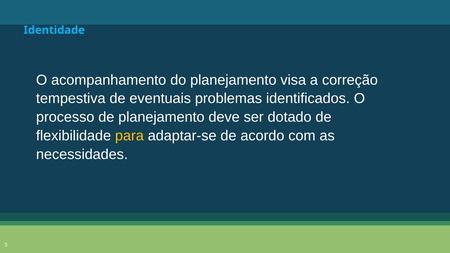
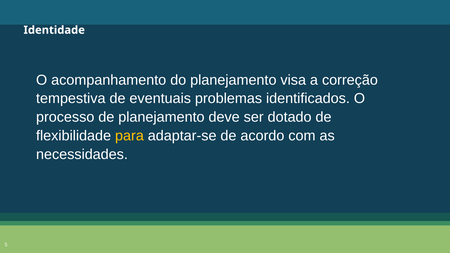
Identidade colour: light blue -> white (54, 30)
